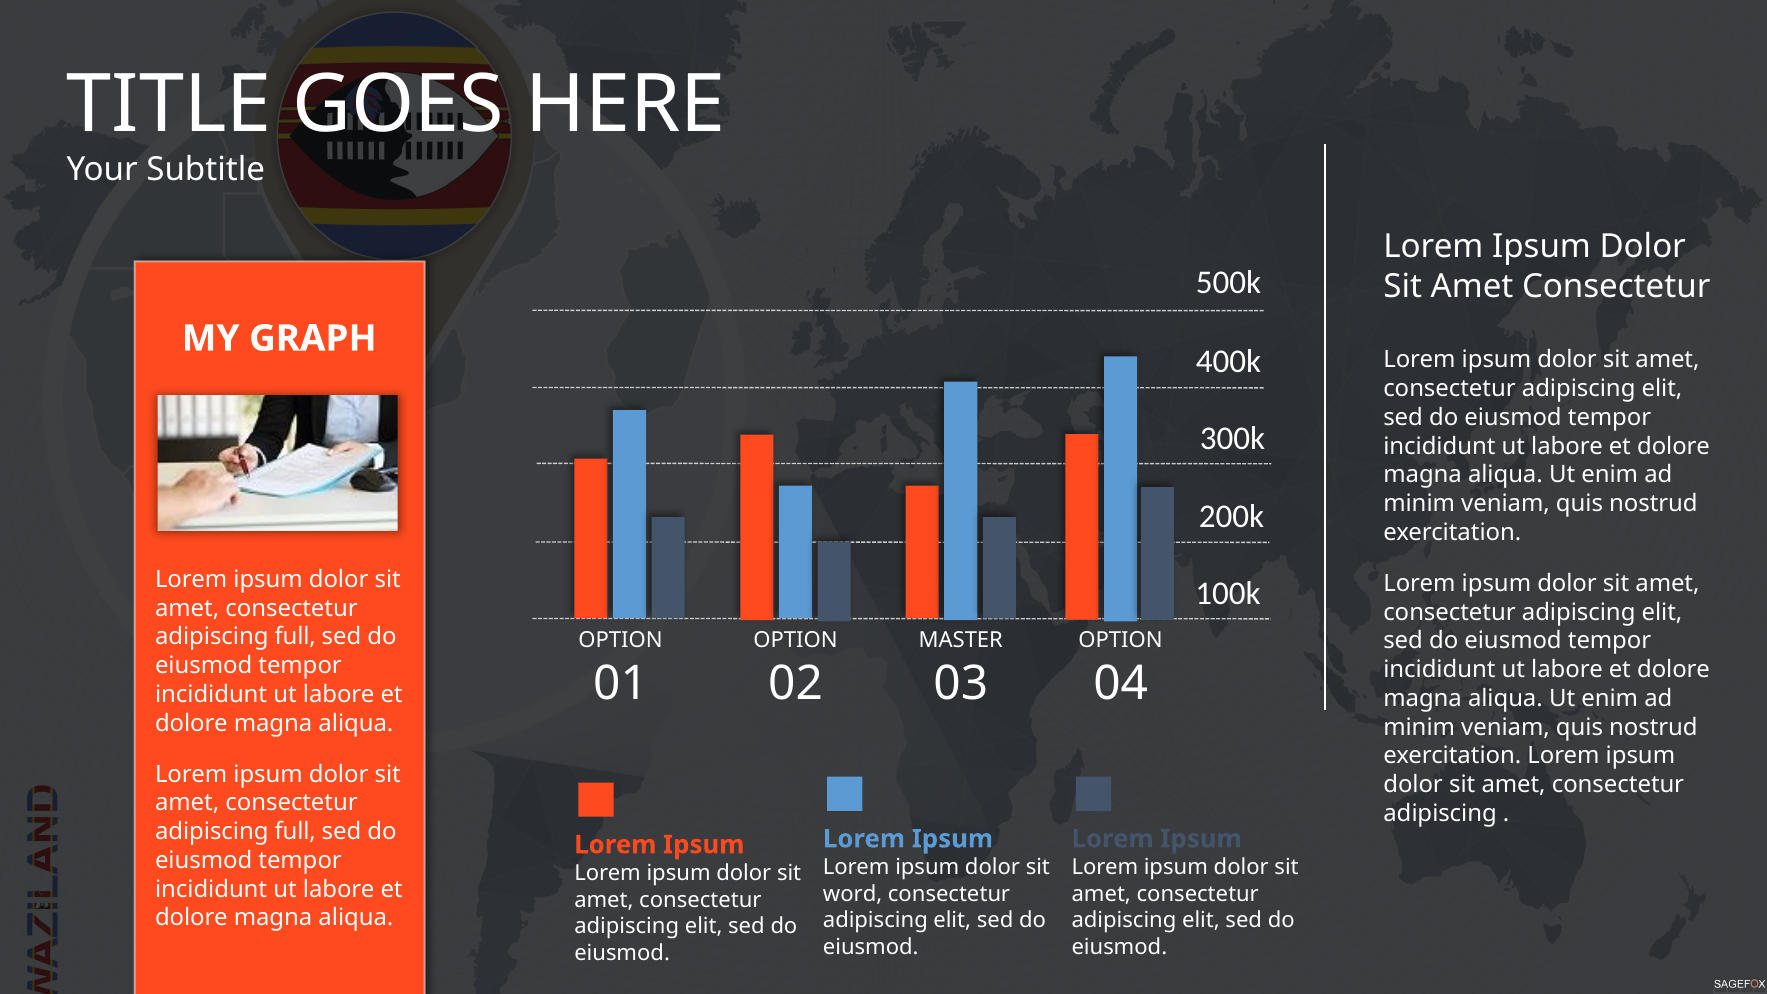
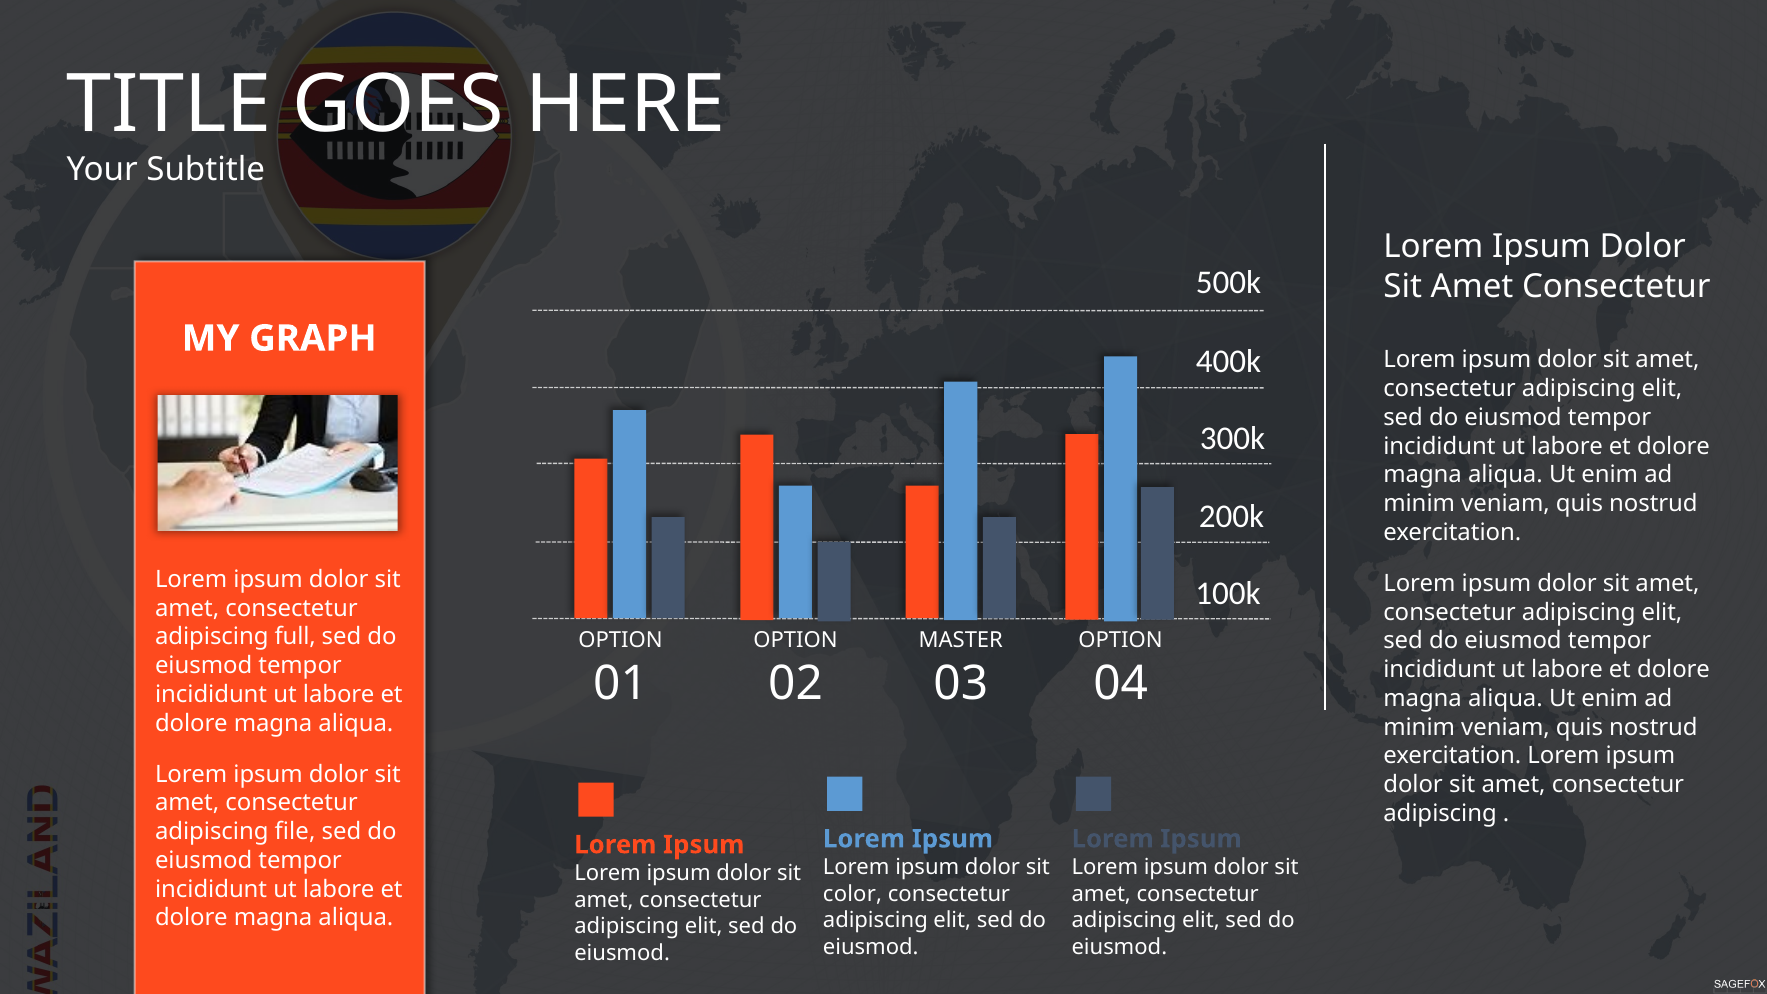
full: full -> file (295, 832)
word: word -> color (852, 894)
